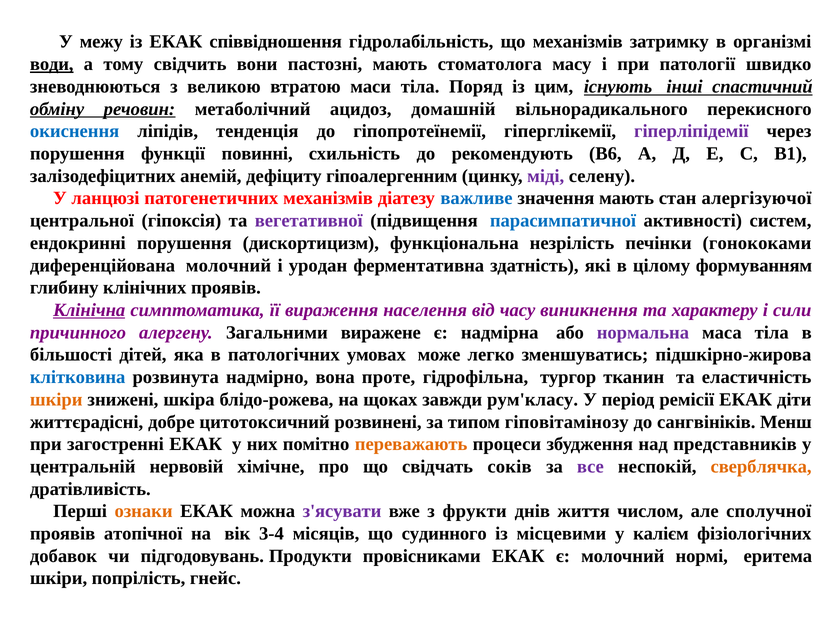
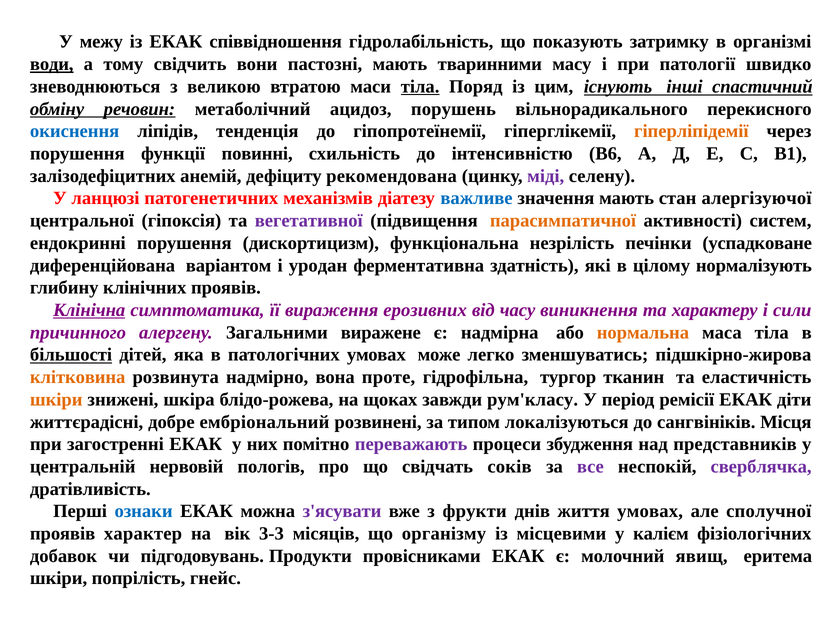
що механiзмiв: механiзмiв -> показують (578, 41)
стоматолога: стоматолога -> тваринними (490, 64)
тiла underline: none -> present (420, 87)
домашній: домашній -> порушень (453, 109)
гiперлiпiдемiї colour: purple -> orange (691, 131)
рекомендують: рекомендують -> інтенсивністю (512, 154)
гiпоалергенним: гiпоалергенним -> рекомендована (392, 176)
парасимпатичної colour: blue -> orange (563, 221)
гонококами: гонококами -> успадковане (757, 243)
диференцiйована молочний: молочний -> варіантом (229, 266)
формуванням: формуванням -> нормалiзують (754, 266)
населення: населення -> ерозивних (425, 310)
нормальна colour: purple -> orange (643, 333)
бiльшостi underline: none -> present (71, 355)
клiтковина colour: blue -> orange (78, 377)
цитотоксичний: цитотоксичний -> ембріональний (264, 422)
гiповiтамiнозу: гiповiтамiнозу -> локалiзуються (567, 422)
Менш: Менш -> Місця (786, 422)
переважають colour: orange -> purple (411, 444)
хімічне: хімічне -> пологiв (271, 467)
сверблячка colour: orange -> purple (761, 467)
ознаки colour: orange -> blue (144, 511)
життя числом: числом -> умовах (650, 511)
атопічної: атопічної -> характер (143, 534)
3-4: 3-4 -> 3-3 (271, 534)
судинного: судинного -> організму (444, 534)
нормi: нормi -> явищ (702, 556)
